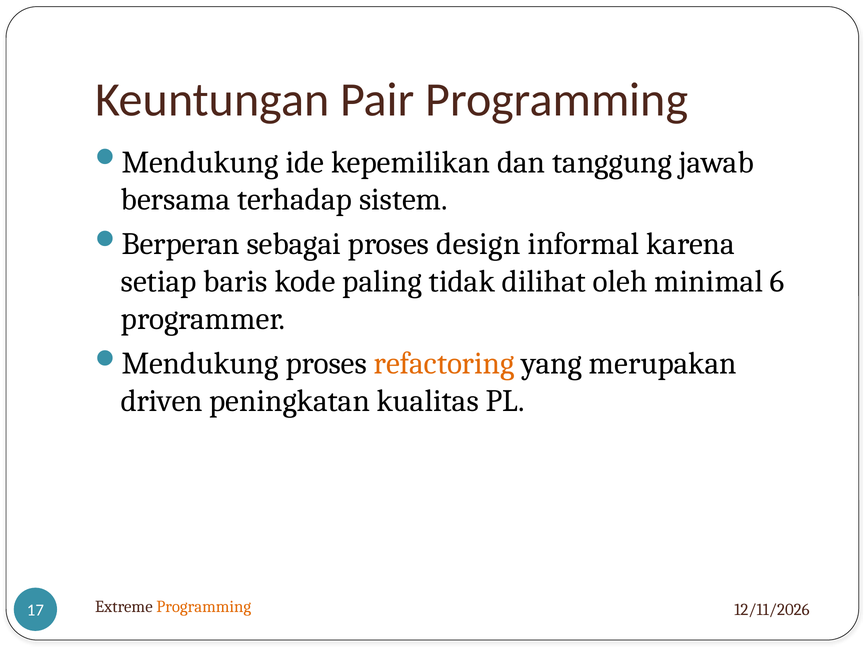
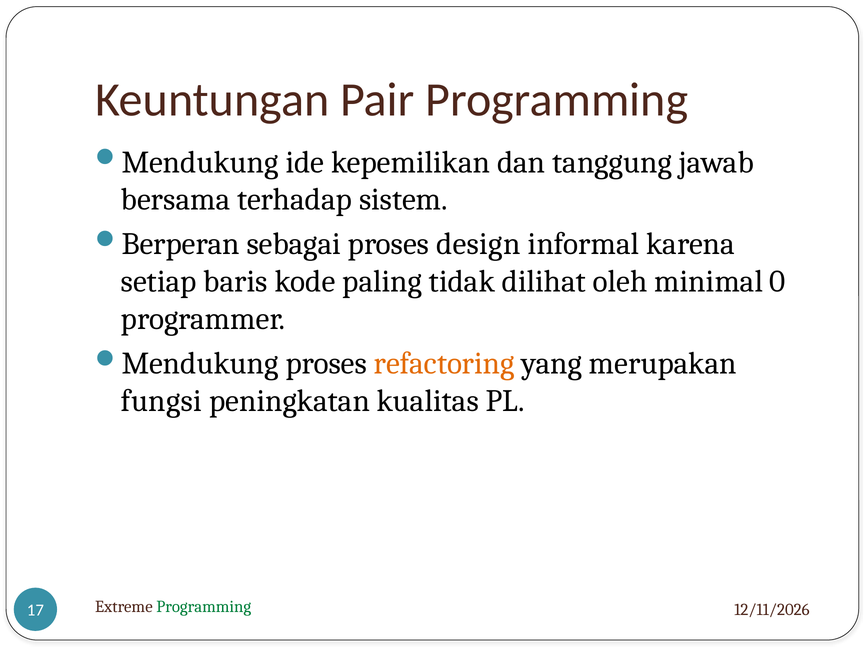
6: 6 -> 0 (777, 282)
driven: driven -> fungsi (162, 401)
Programming colour: orange -> green (204, 607)
